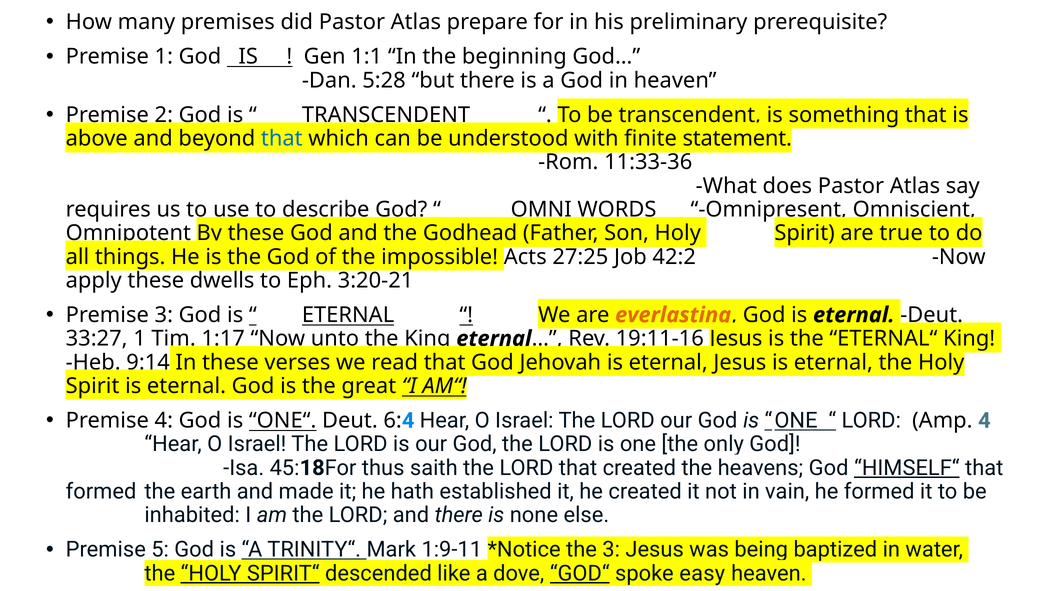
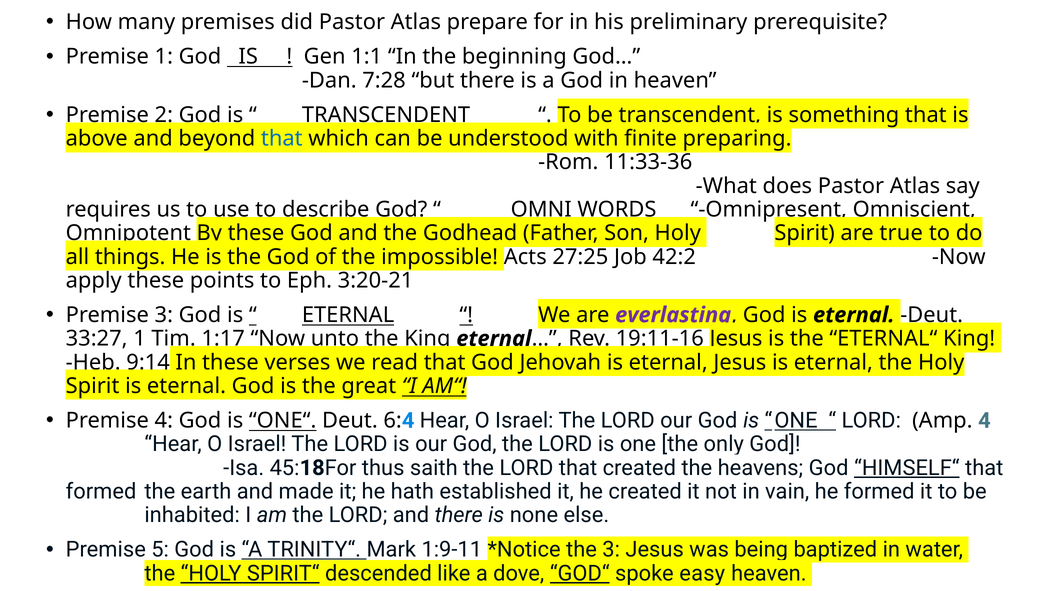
5:28: 5:28 -> 7:28 (384, 80)
statement: statement -> preparing (737, 138)
dwells: dwells -> points (222, 280)
everlasting colour: orange -> purple (673, 315)
